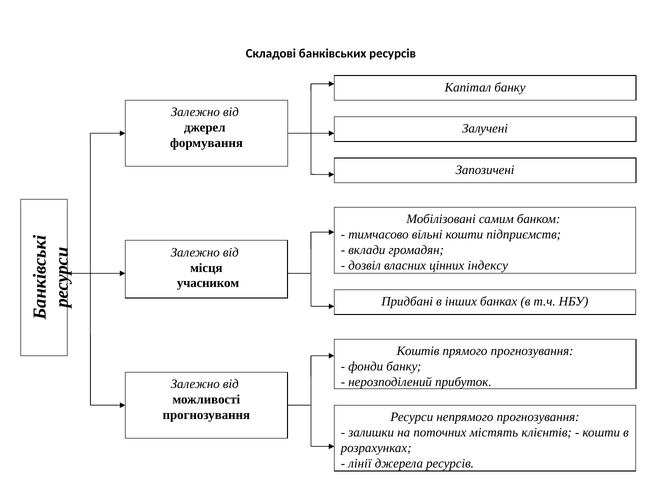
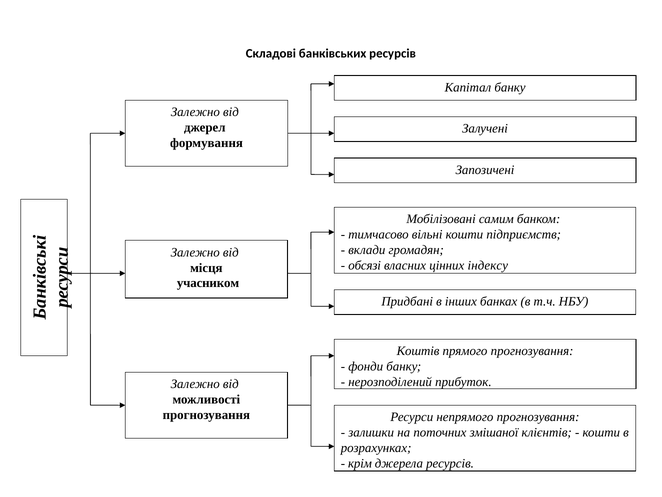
дозвіл: дозвіл -> обсязі (365, 265)
містять: містять -> змішаної (494, 432)
лінії: лінії -> крім (360, 463)
